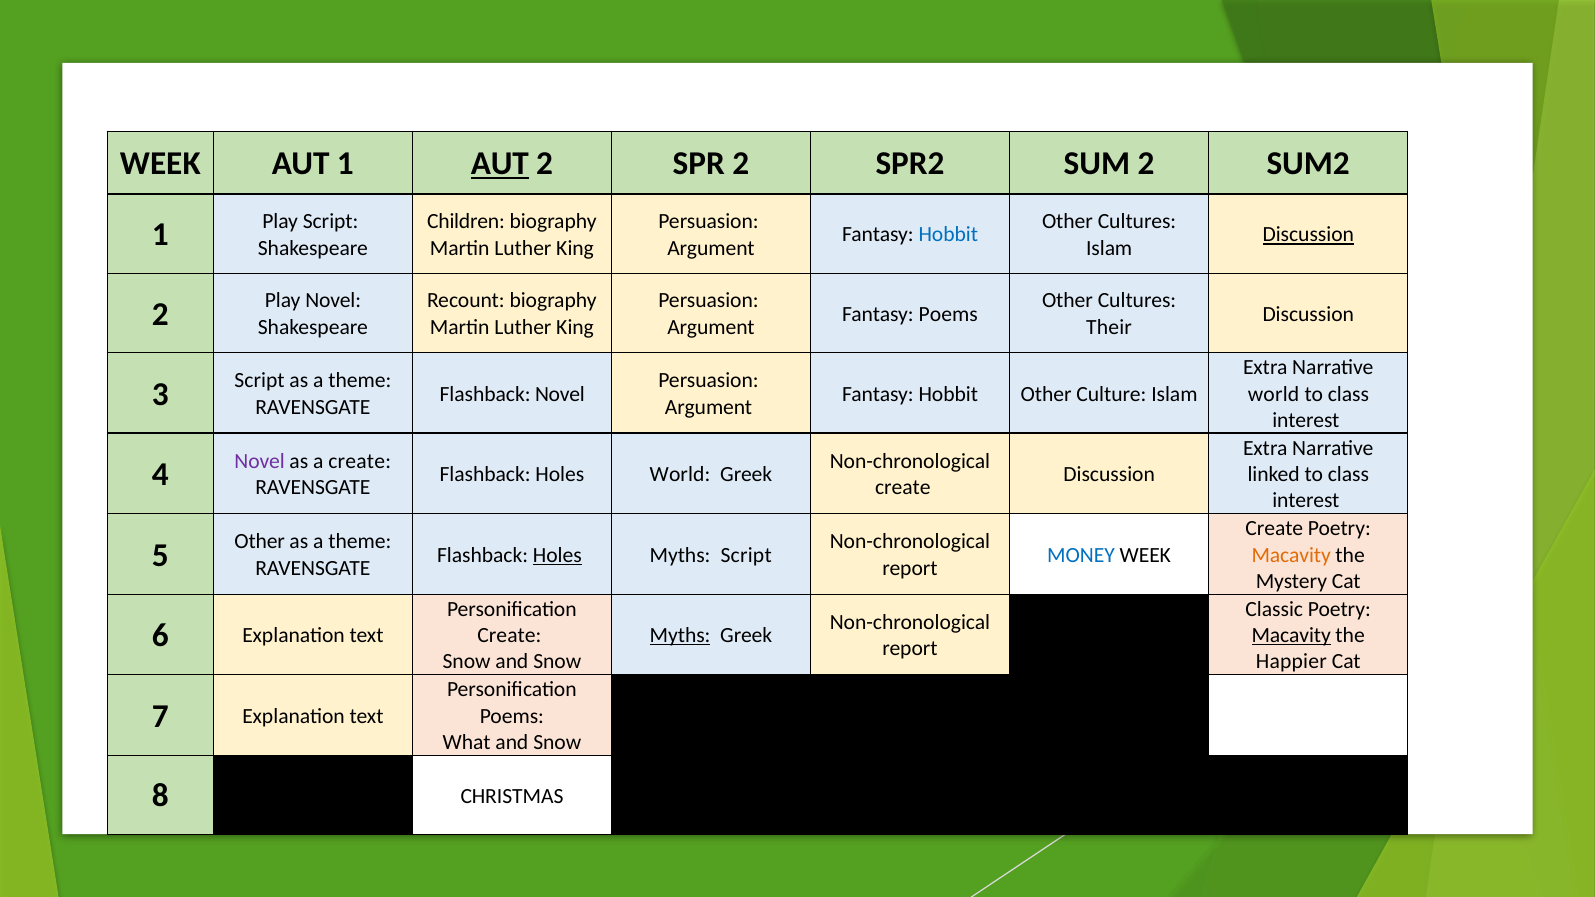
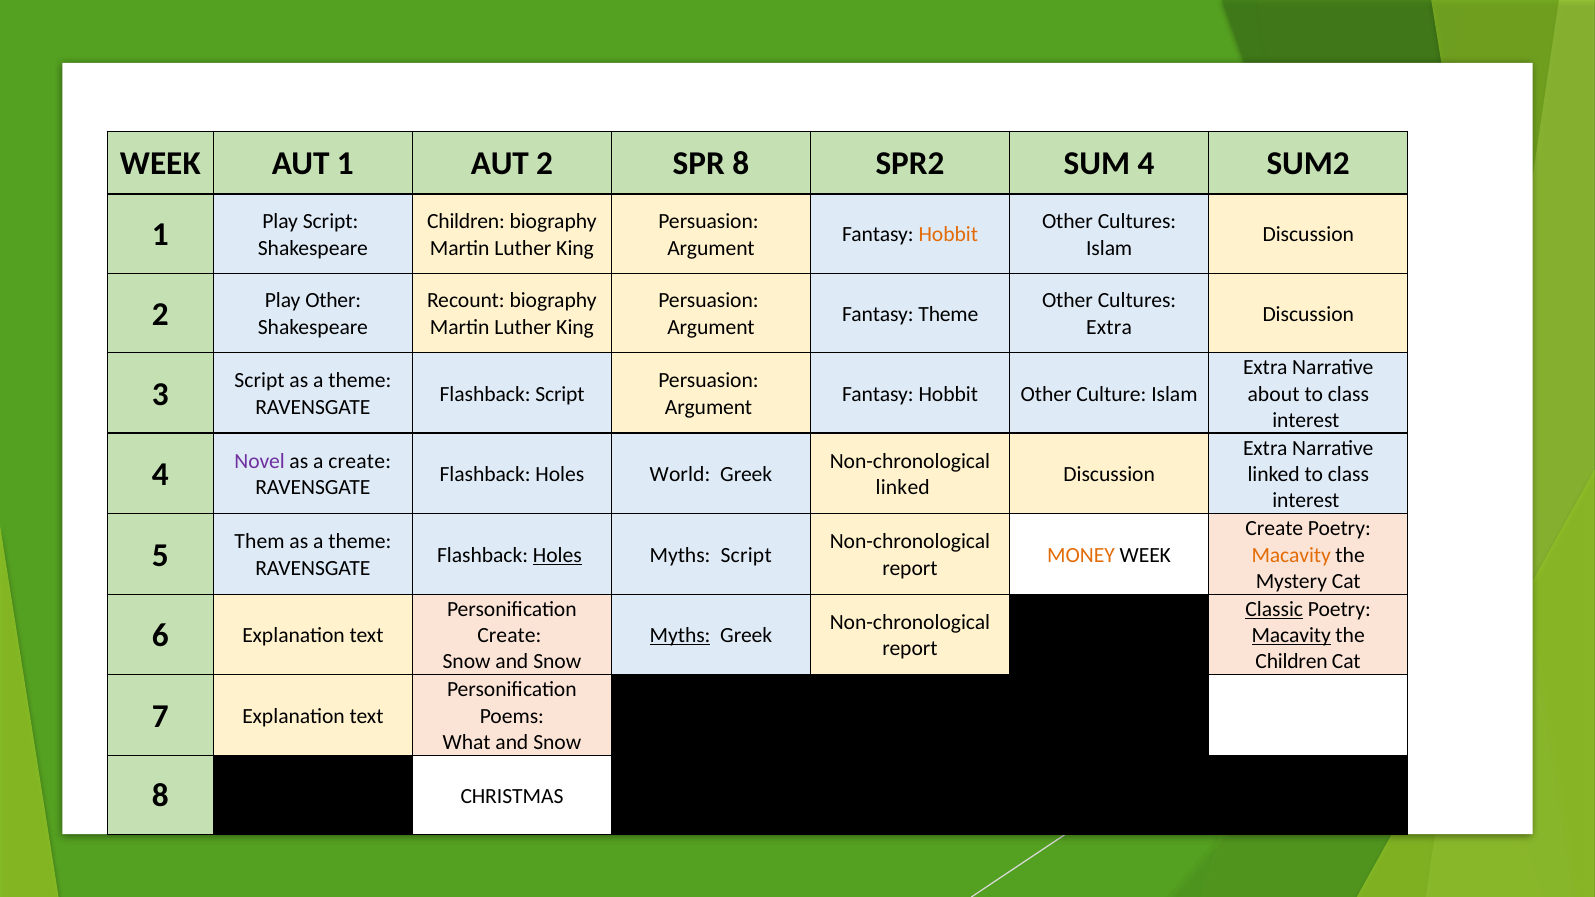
AUT underline: present -> none (500, 164)
SPR 2: 2 -> 8 (741, 164)
SUM 2: 2 -> 4 (1146, 164)
Hobbit colour: blue -> orange (948, 235)
Discussion underline: present -> none (1308, 235)
Play Novel: Novel -> Other (333, 301)
Fantasy Poems: Poems -> Theme (948, 314)
Their: Their -> Extra (1109, 327)
Flashback Novel: Novel -> Script (560, 394)
world: world -> about (1274, 394)
create: create -> linked (903, 488)
5 Other: Other -> Them (260, 542)
MONEY colour: blue -> orange (1081, 555)
Classic underline: none -> present (1274, 609)
Happier: Happier -> Children (1292, 662)
